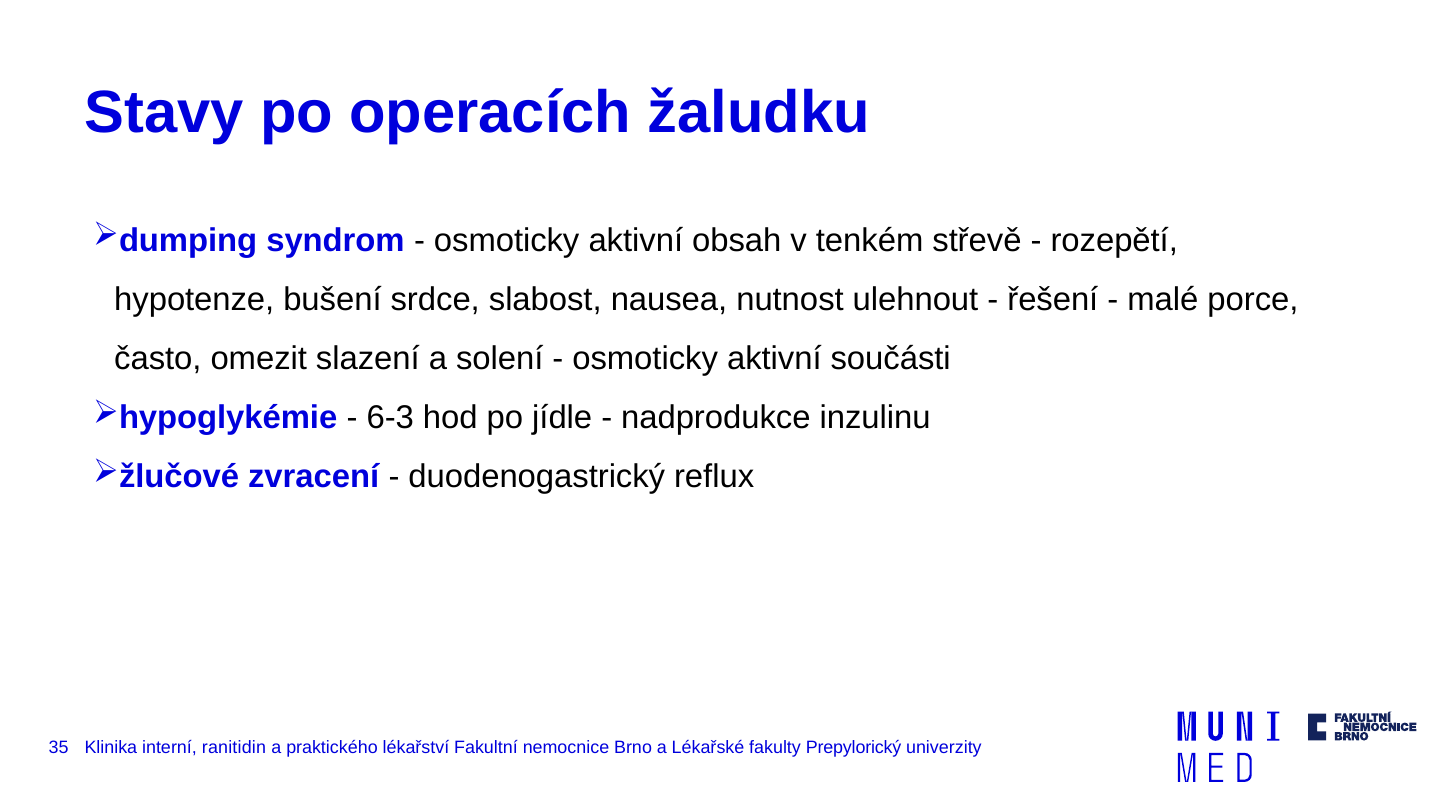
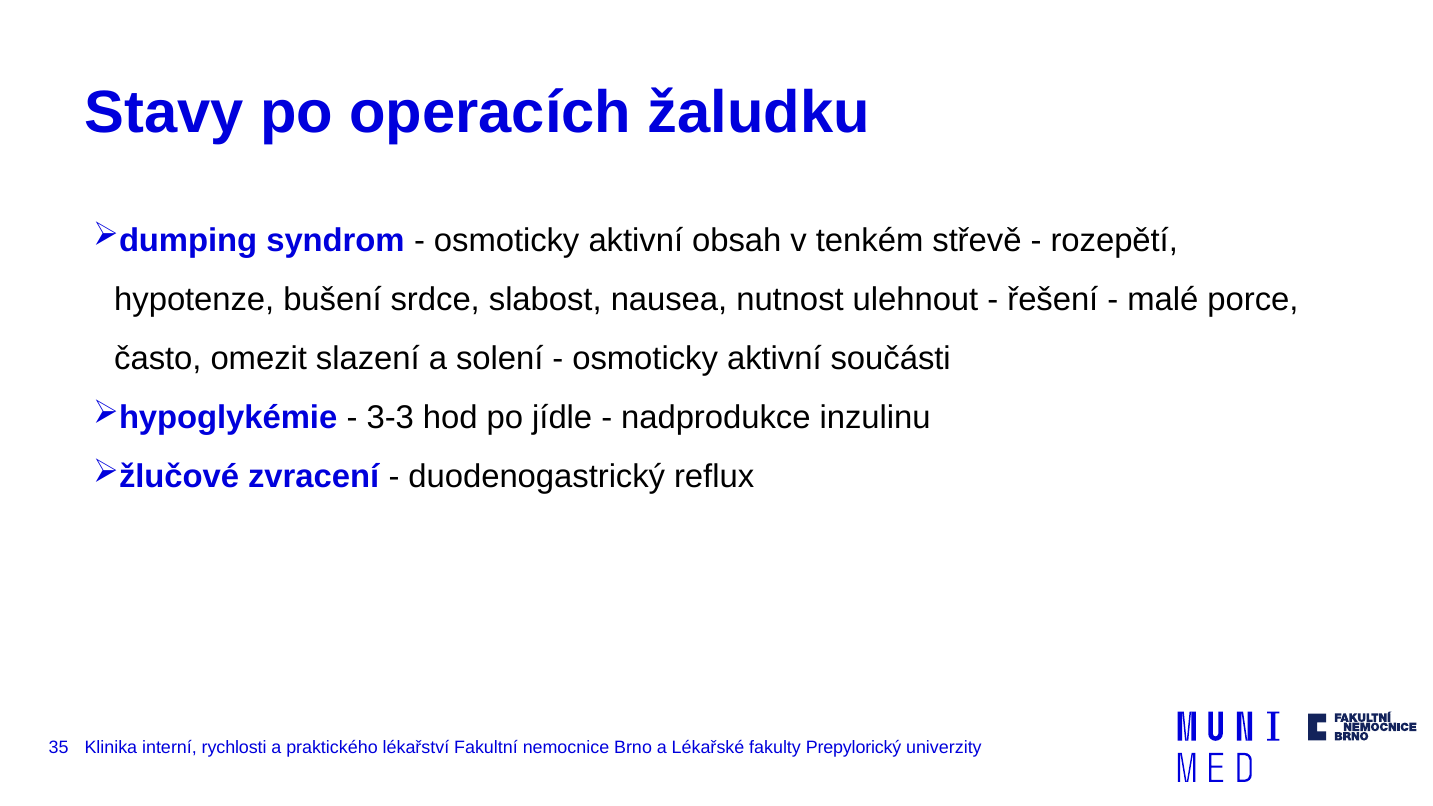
6-3: 6-3 -> 3-3 (390, 418)
ranitidin: ranitidin -> rychlosti (234, 748)
